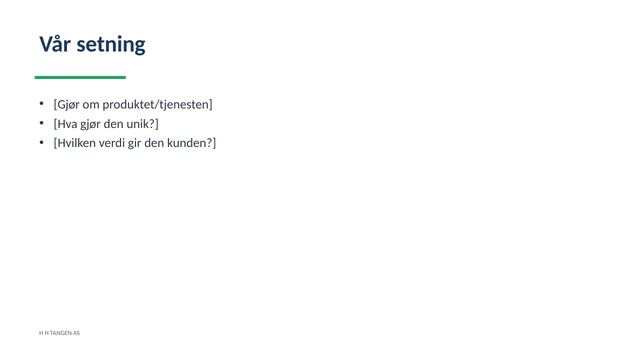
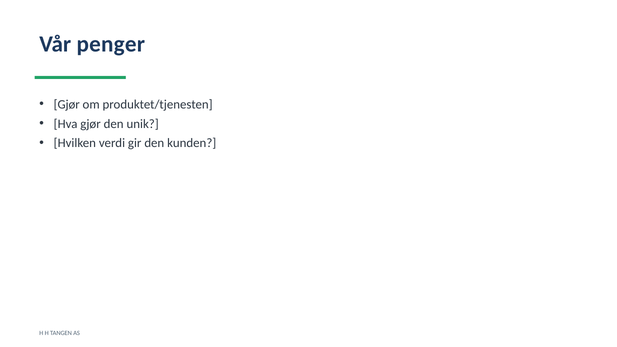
setning: setning -> penger (111, 44)
